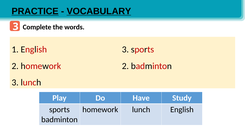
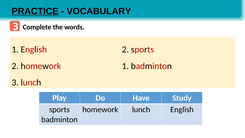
VOCABULARY underline: present -> none (99, 11)
English 3: 3 -> 2 (125, 49)
homework 2: 2 -> 1 (125, 66)
